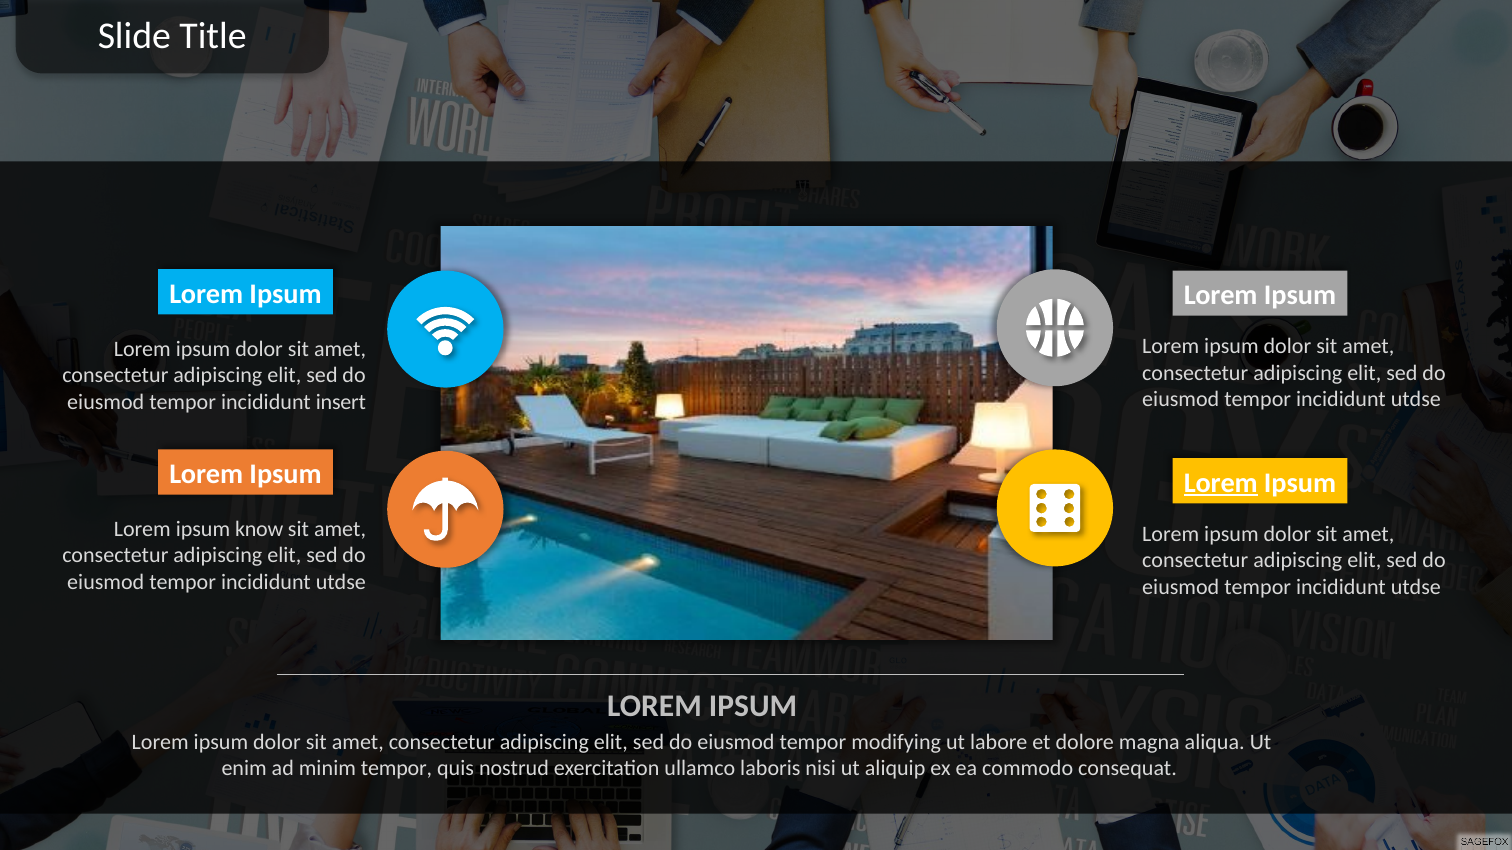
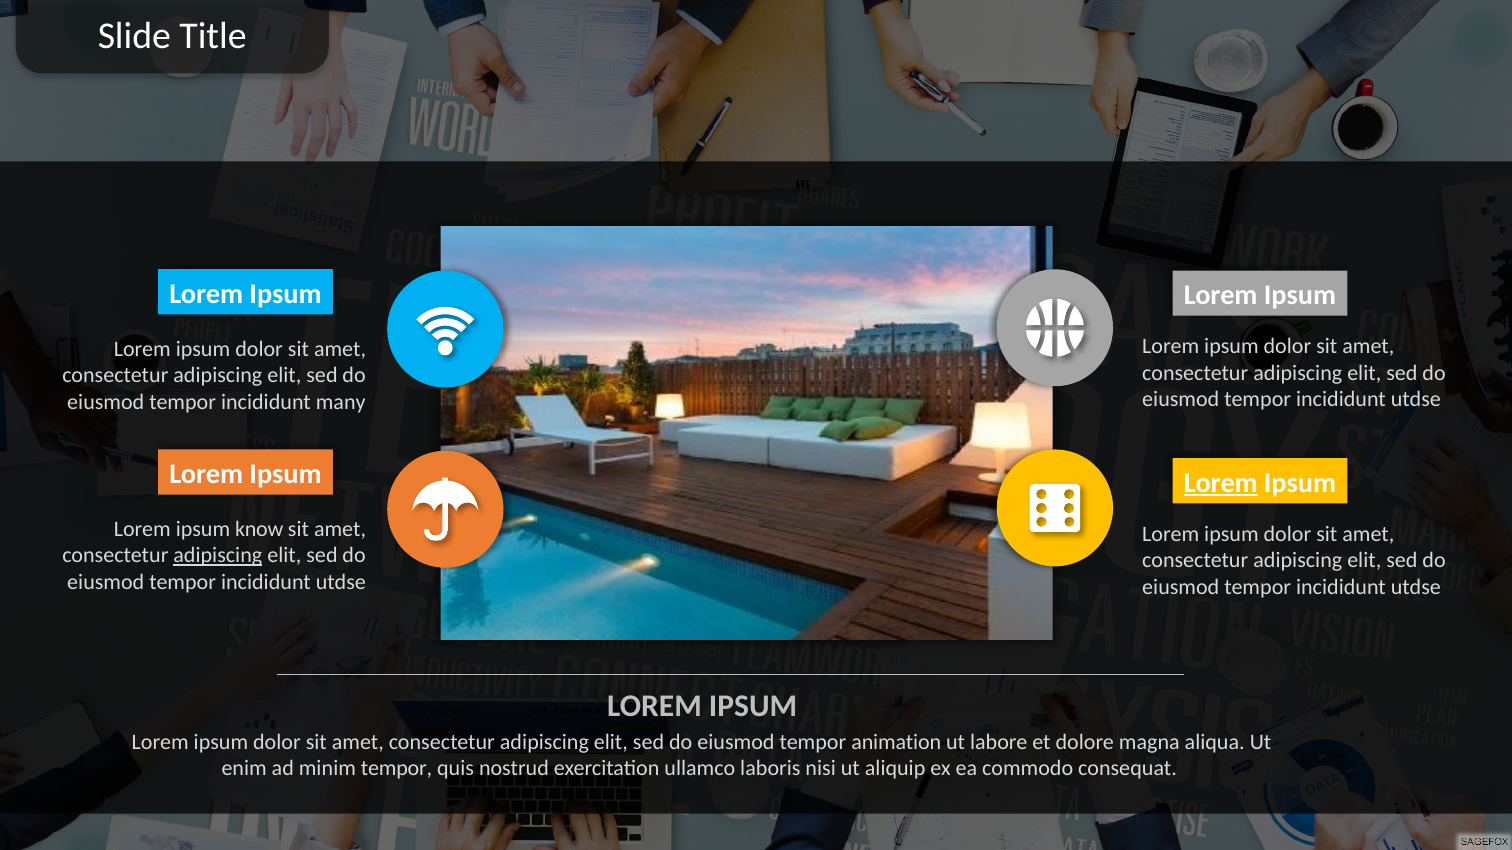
insert: insert -> many (341, 402)
adipiscing underline: none -> present (218, 556)
modifying: modifying -> animation (896, 743)
